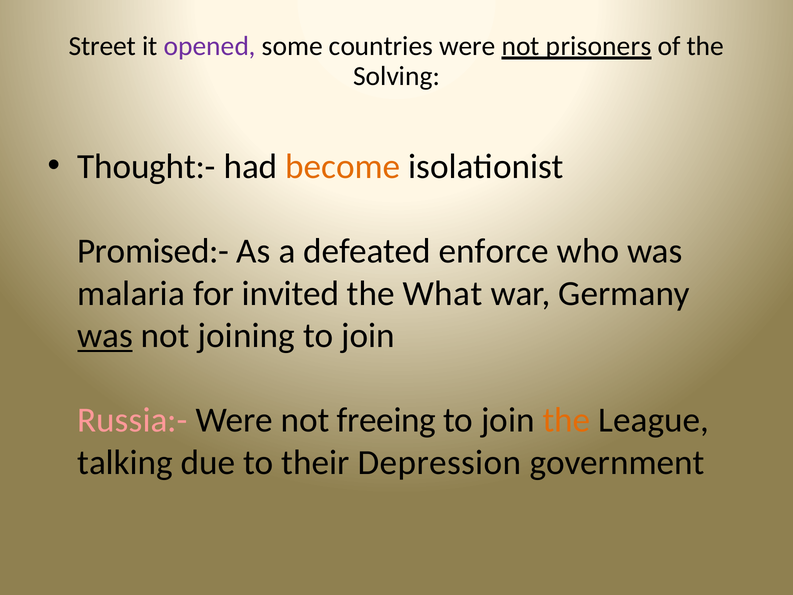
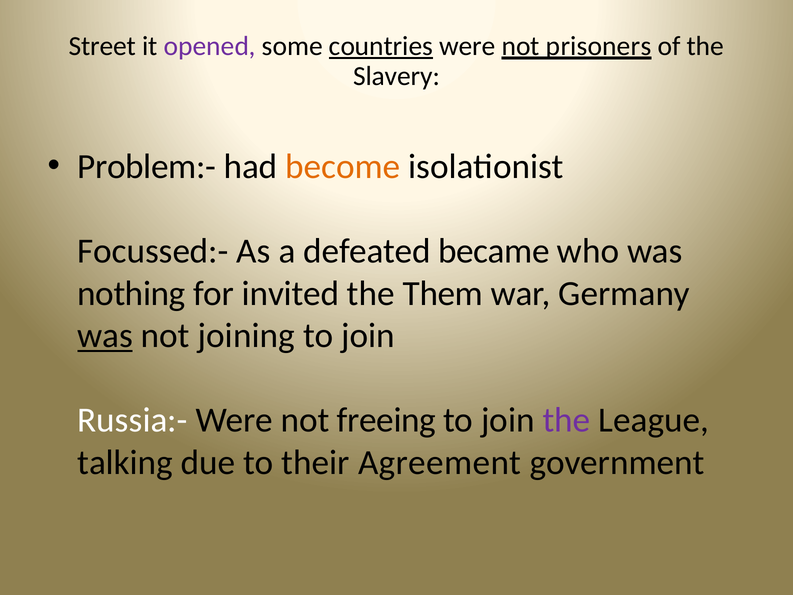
countries underline: none -> present (381, 46)
Solving: Solving -> Slavery (397, 76)
Thought:-: Thought:- -> Problem:- (147, 166)
Promised:-: Promised:- -> Focussed:- (153, 251)
enforce: enforce -> became (494, 251)
malaria: malaria -> nothing (131, 293)
What: What -> Them (443, 293)
Russia:- colour: pink -> white (133, 420)
the colour: orange -> purple (567, 420)
Depression: Depression -> Agreement (440, 462)
